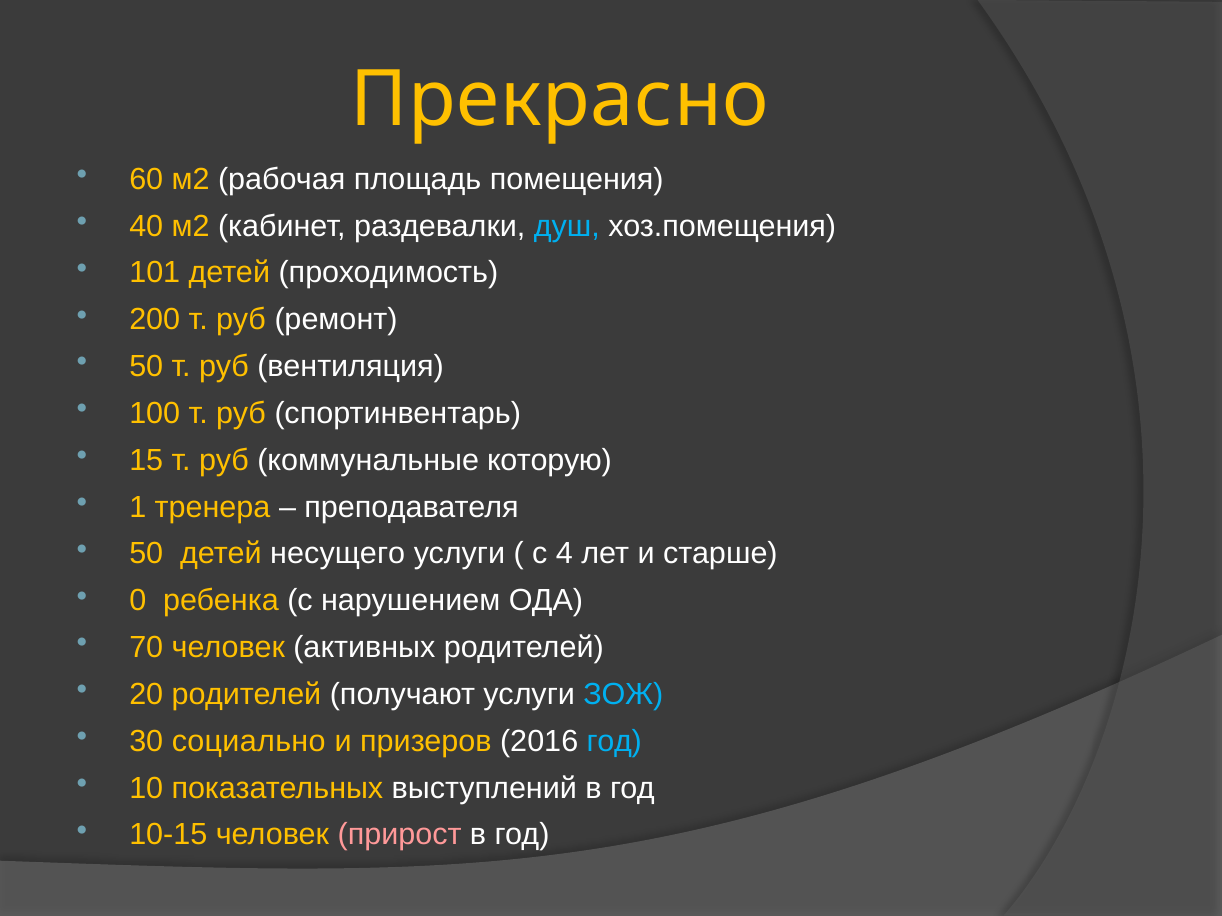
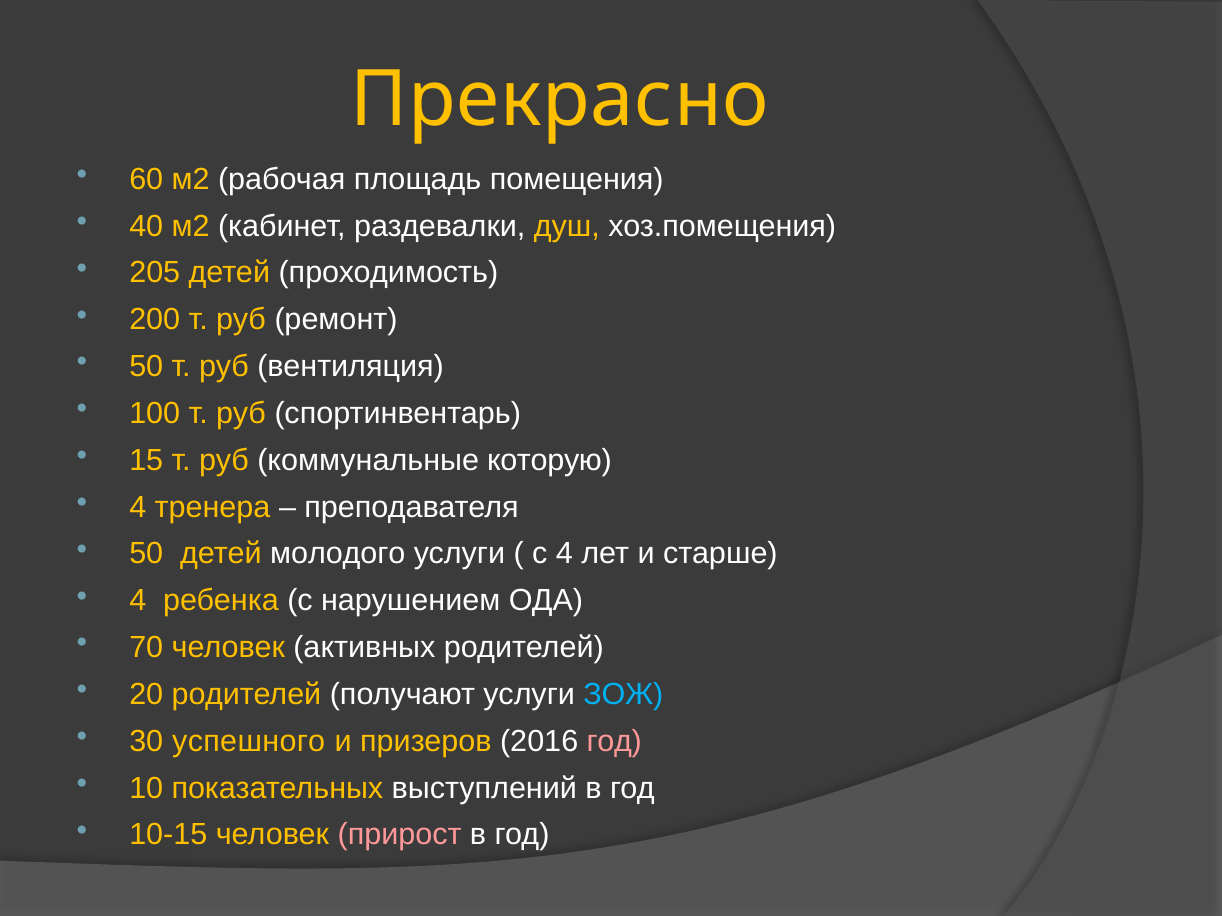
душ colour: light blue -> yellow (567, 226)
101: 101 -> 205 (155, 273)
1: 1 -> 4 (138, 507)
несущего: несущего -> молодого (338, 554)
0: 0 -> 4 (138, 601)
социально: социально -> успешного (249, 742)
год colour: light blue -> pink (614, 742)
